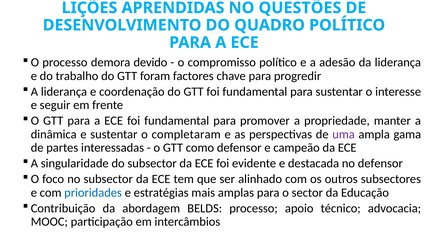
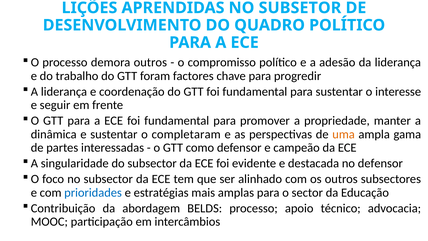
QUESTÕES: QUESTÕES -> SUBSETOR (300, 8)
demora devido: devido -> outros (150, 62)
uma colour: purple -> orange (344, 134)
